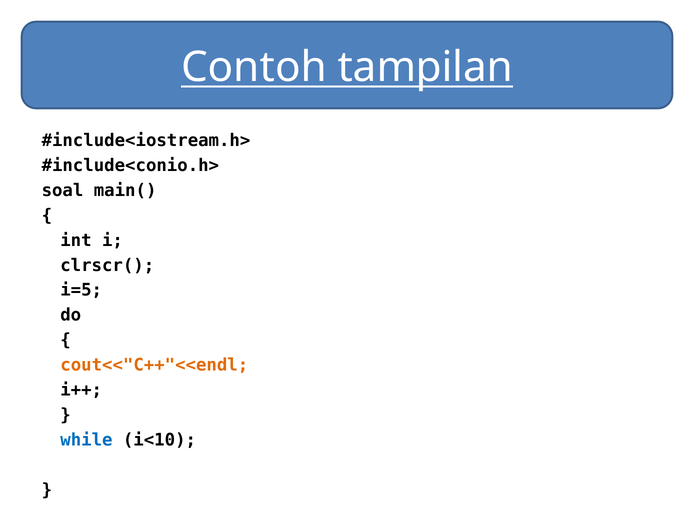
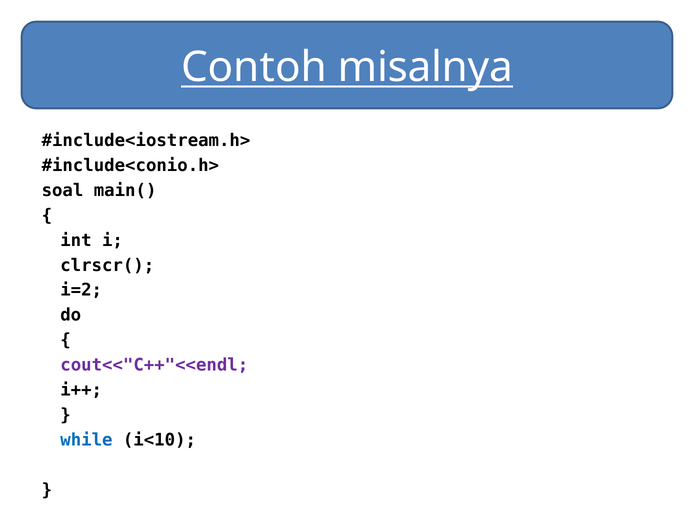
tampilan: tampilan -> misalnya (425, 67)
i=5: i=5 -> i=2 (81, 291)
cout<<"C++"<<endl colour: orange -> purple (154, 365)
